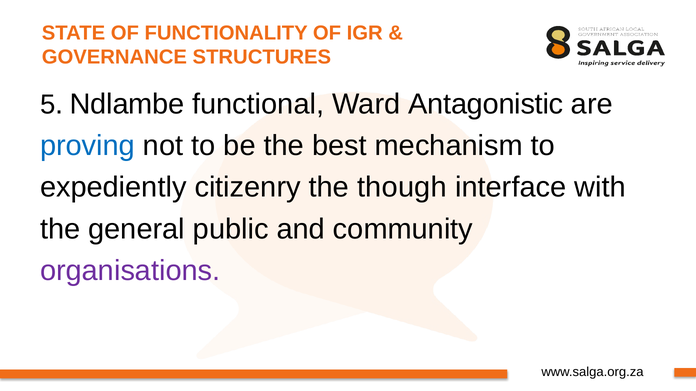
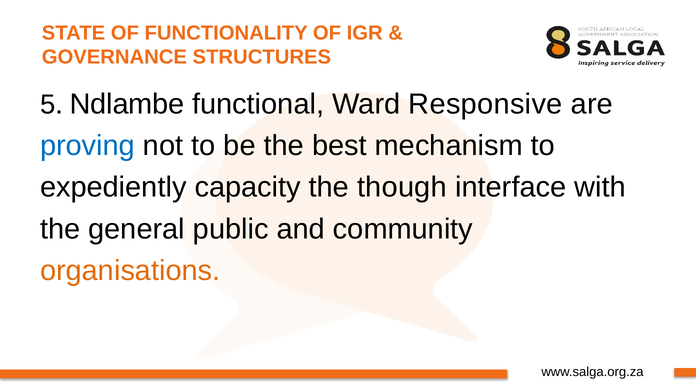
Antagonistic: Antagonistic -> Responsive (486, 104)
citizenry: citizenry -> capacity (248, 188)
organisations colour: purple -> orange (130, 271)
